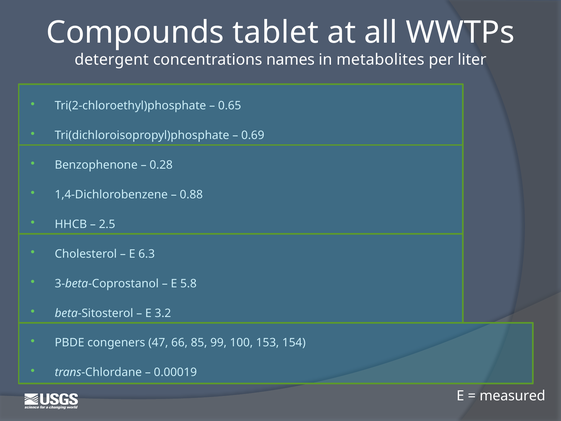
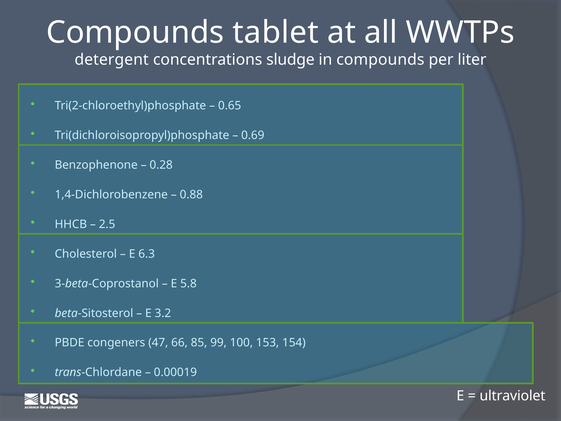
names: names -> sludge (290, 60)
in metabolites: metabolites -> compounds (380, 60)
measured: measured -> ultraviolet (512, 395)
